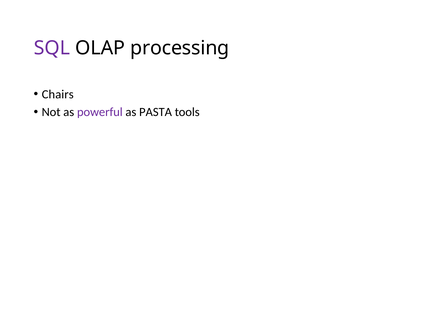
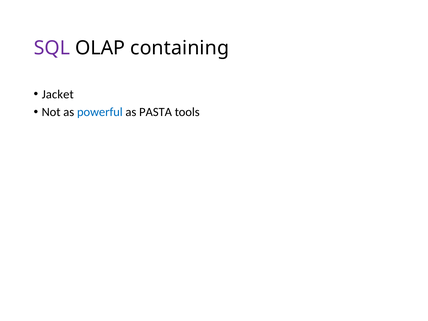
processing: processing -> containing (180, 48)
Chairs: Chairs -> Jacket (58, 94)
powerful colour: purple -> blue (100, 112)
